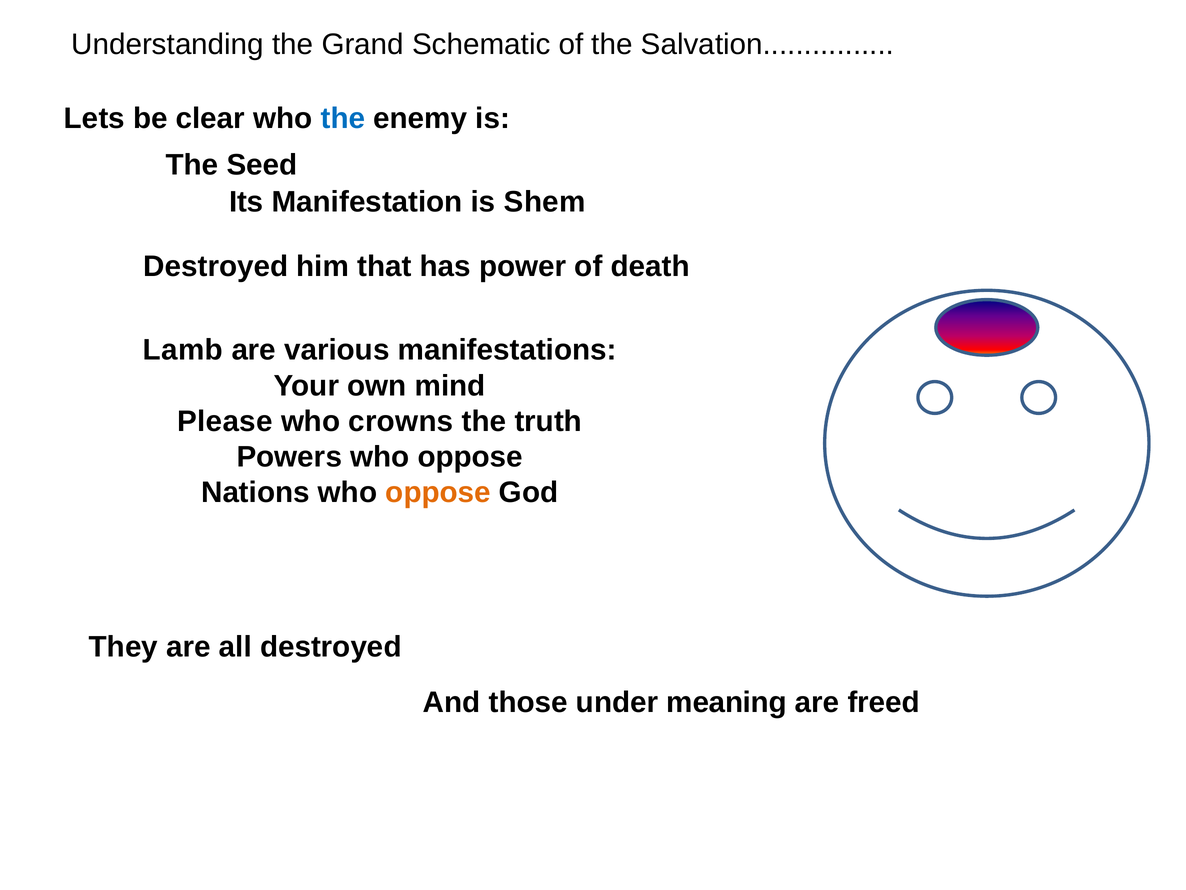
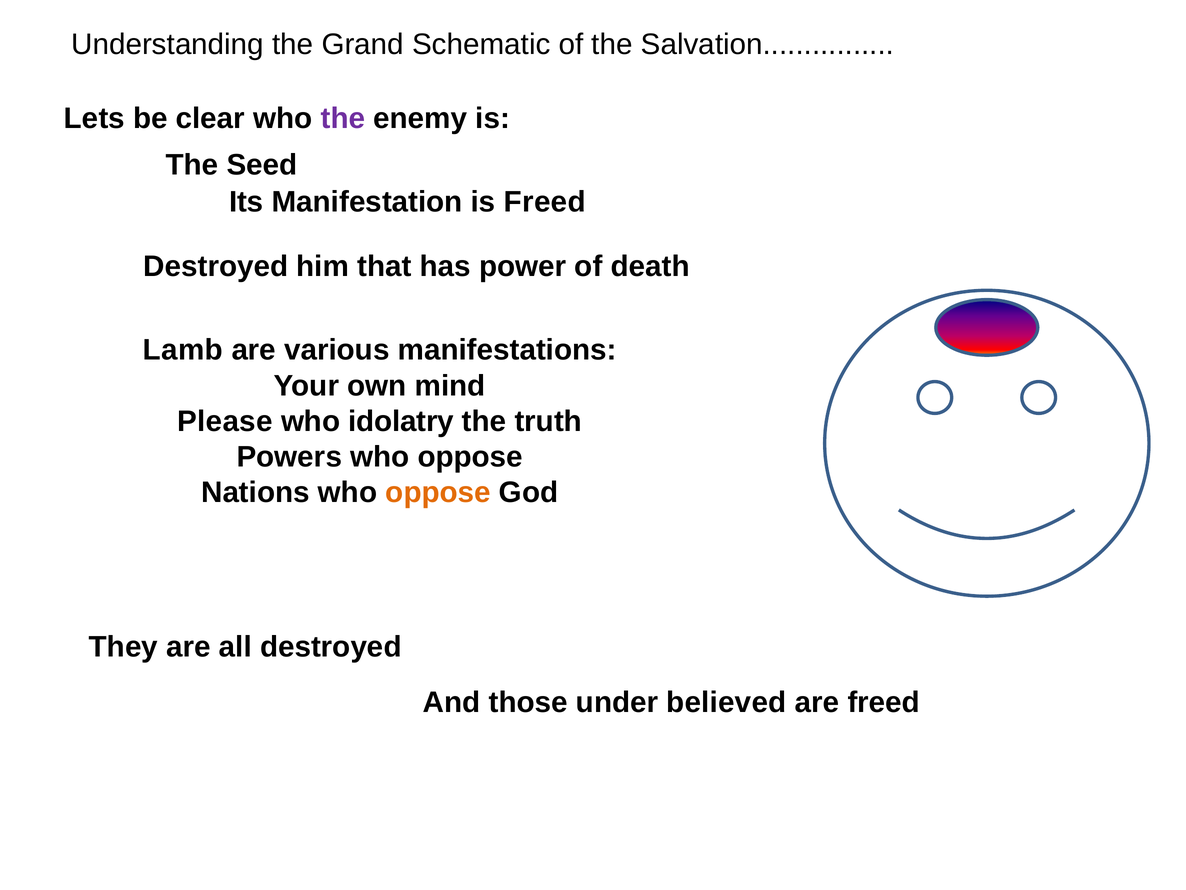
the colour: blue -> purple (343, 118)
is Shem: Shem -> Freed (545, 202)
crowns: crowns -> idolatry (401, 421)
meaning: meaning -> believed (726, 702)
